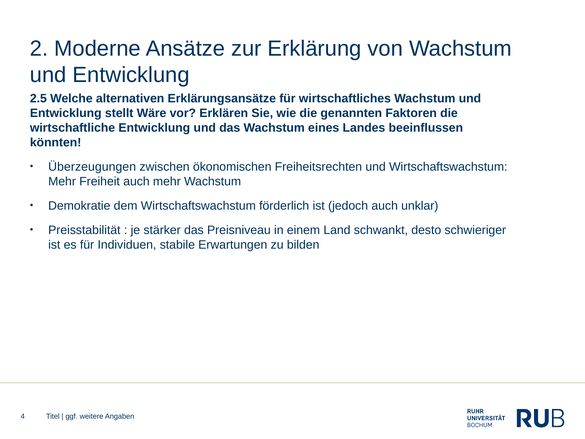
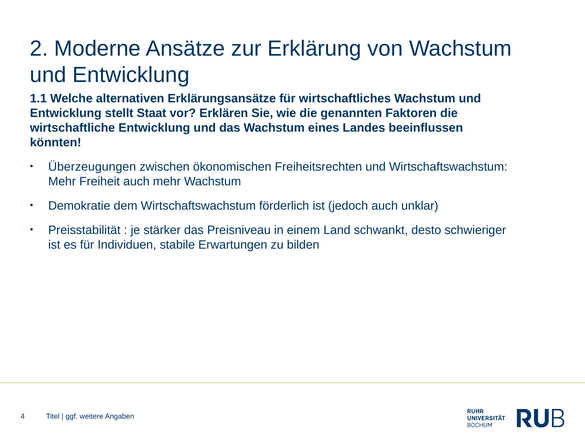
2.5: 2.5 -> 1.1 (38, 99)
Wäre: Wäre -> Staat (152, 113)
